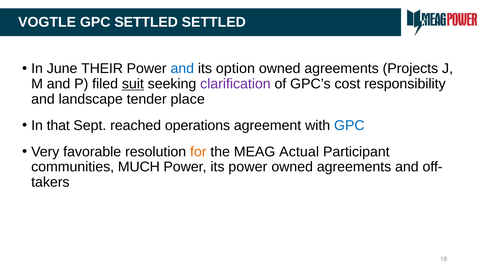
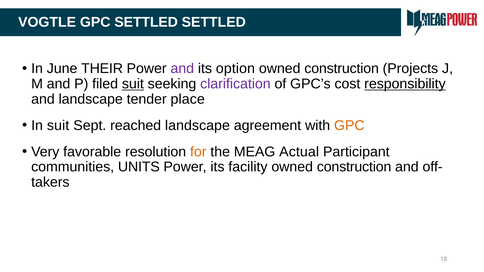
and colour: blue -> purple (182, 69)
agreements: agreements -> construction (342, 69)
responsibility underline: none -> present (405, 84)
In that: that -> suit (58, 126)
reached operations: operations -> landscape (197, 126)
GPC colour: blue -> orange (349, 126)
MUCH: MUCH -> UNITS (139, 167)
its power: power -> facility (248, 167)
agreements: agreements -> construction (354, 167)
